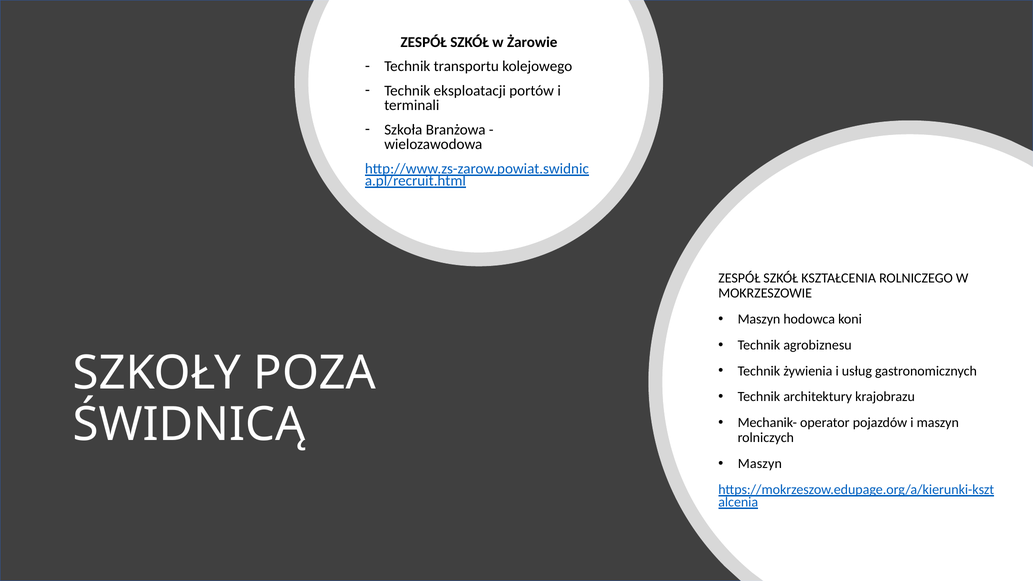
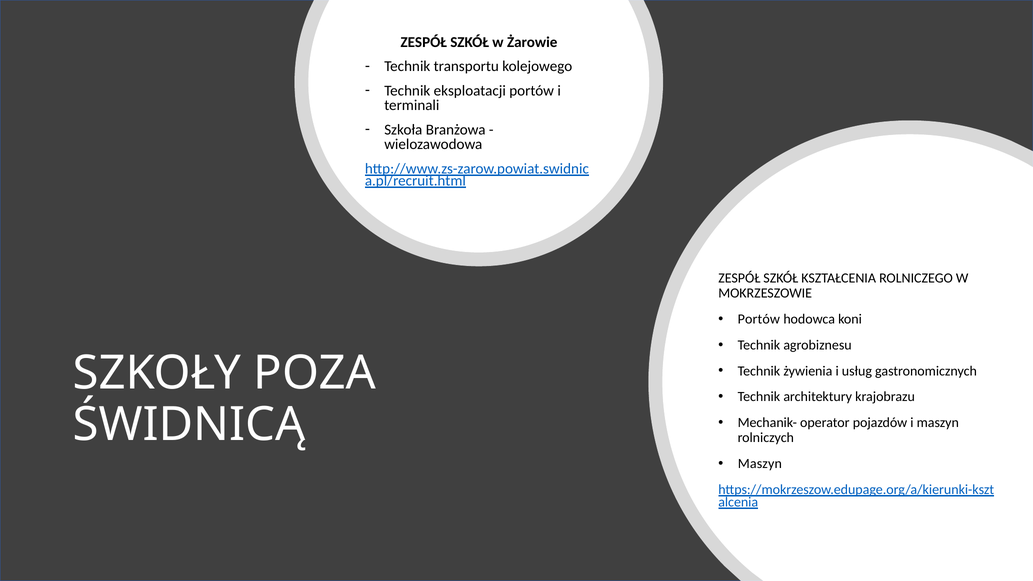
Maszyn: Maszyn -> Portów (759, 319)
